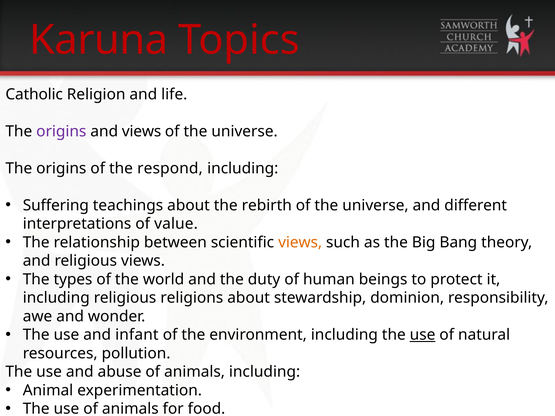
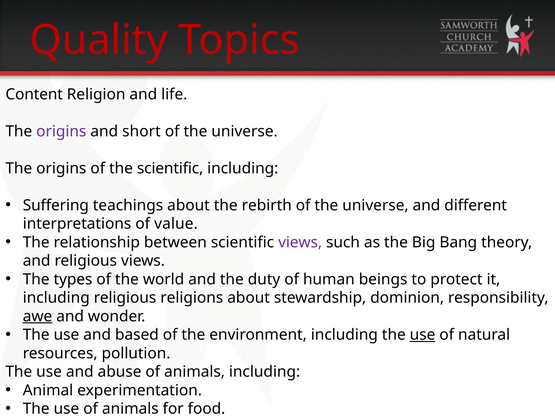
Karuna: Karuna -> Quality (99, 40)
Catholic: Catholic -> Content (34, 94)
and views: views -> short (141, 131)
the respond: respond -> scientific (170, 168)
views colour: orange -> purple (300, 242)
awe underline: none -> present (38, 317)
infant: infant -> based (137, 335)
